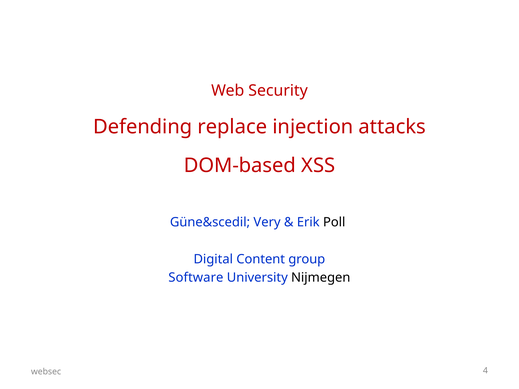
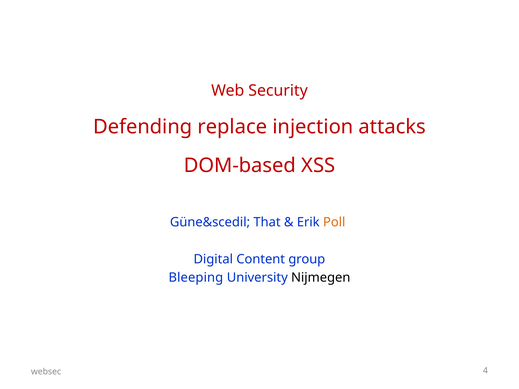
Very: Very -> That (267, 222)
Poll colour: black -> orange (334, 222)
Software: Software -> Bleeping (196, 278)
